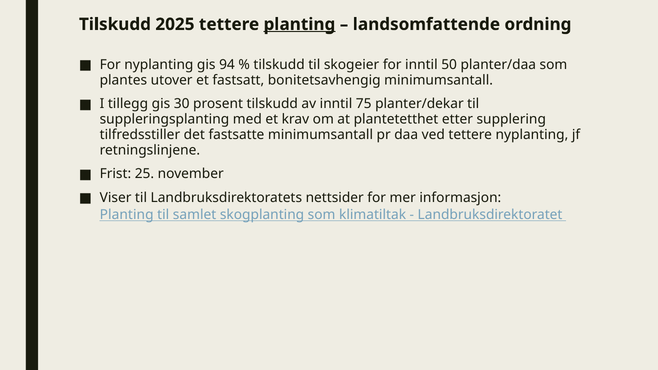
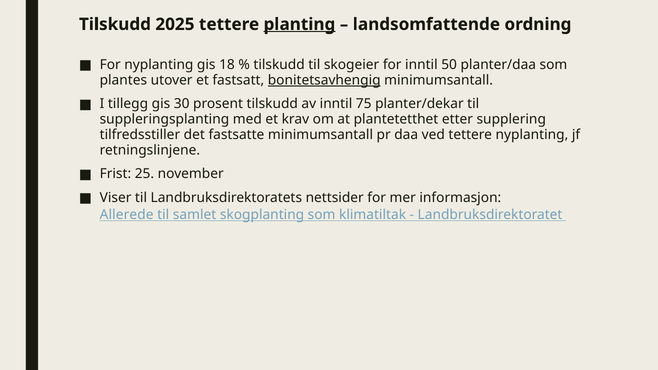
94: 94 -> 18 (227, 65)
bonitetsavhengig underline: none -> present (324, 80)
Planting: Planting -> Allerede (127, 215)
